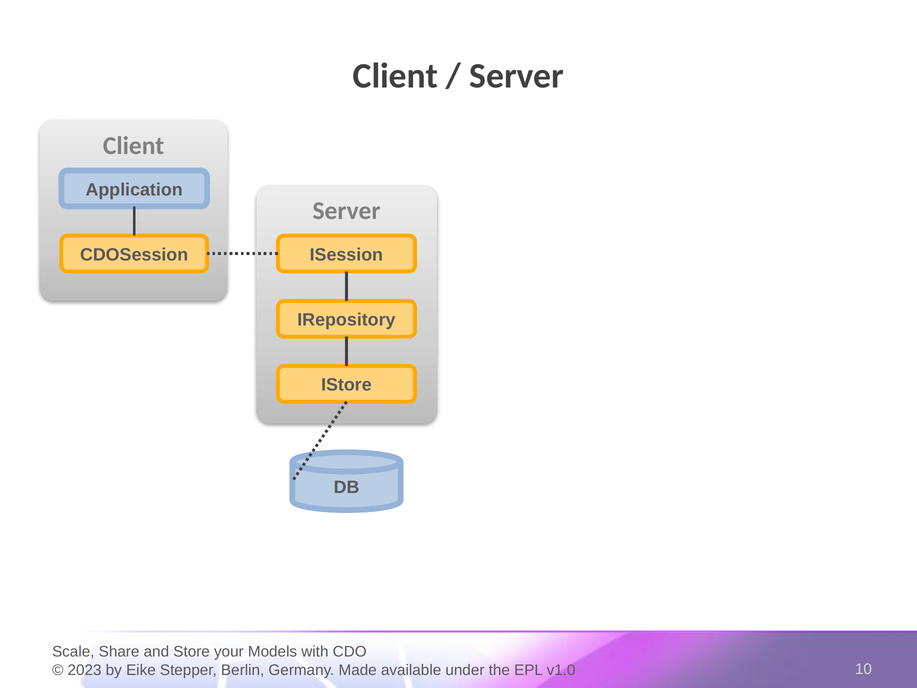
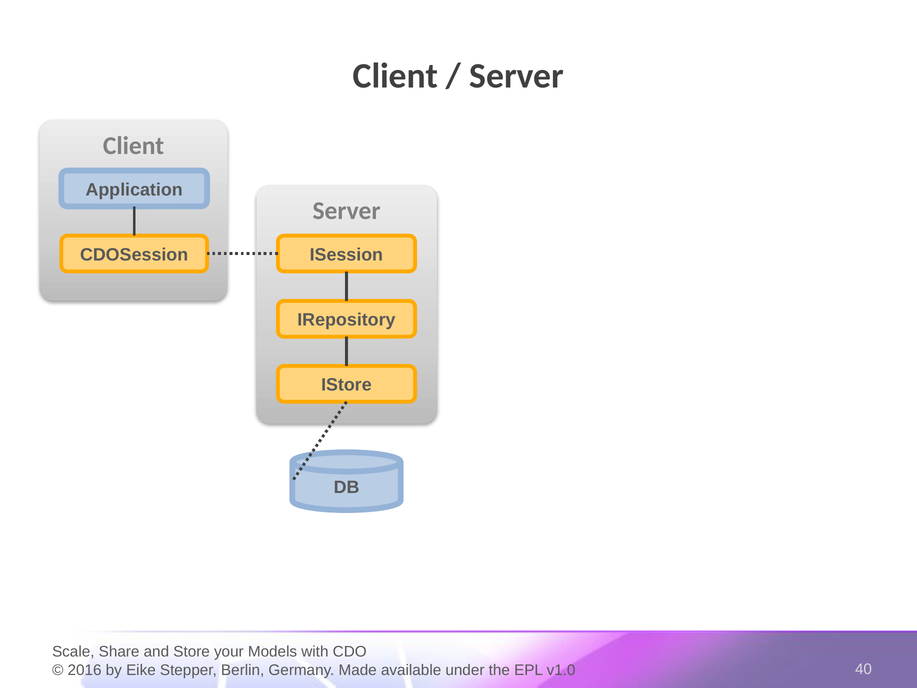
2023: 2023 -> 2016 (85, 670)
10: 10 -> 40 (864, 669)
